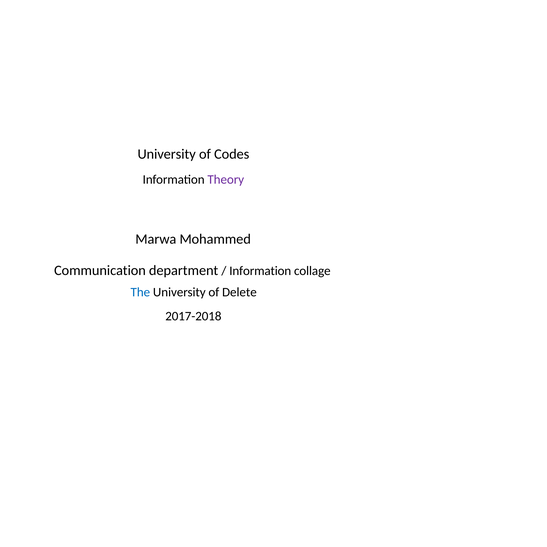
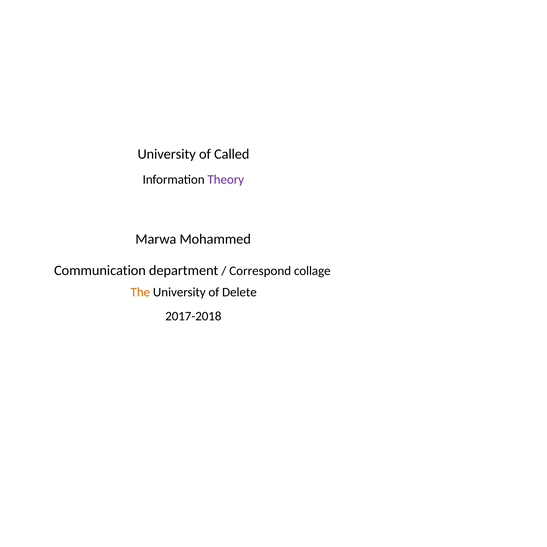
Codes: Codes -> Called (232, 154)
Information: Information -> Correspond (260, 271)
The colour: blue -> orange (140, 292)
